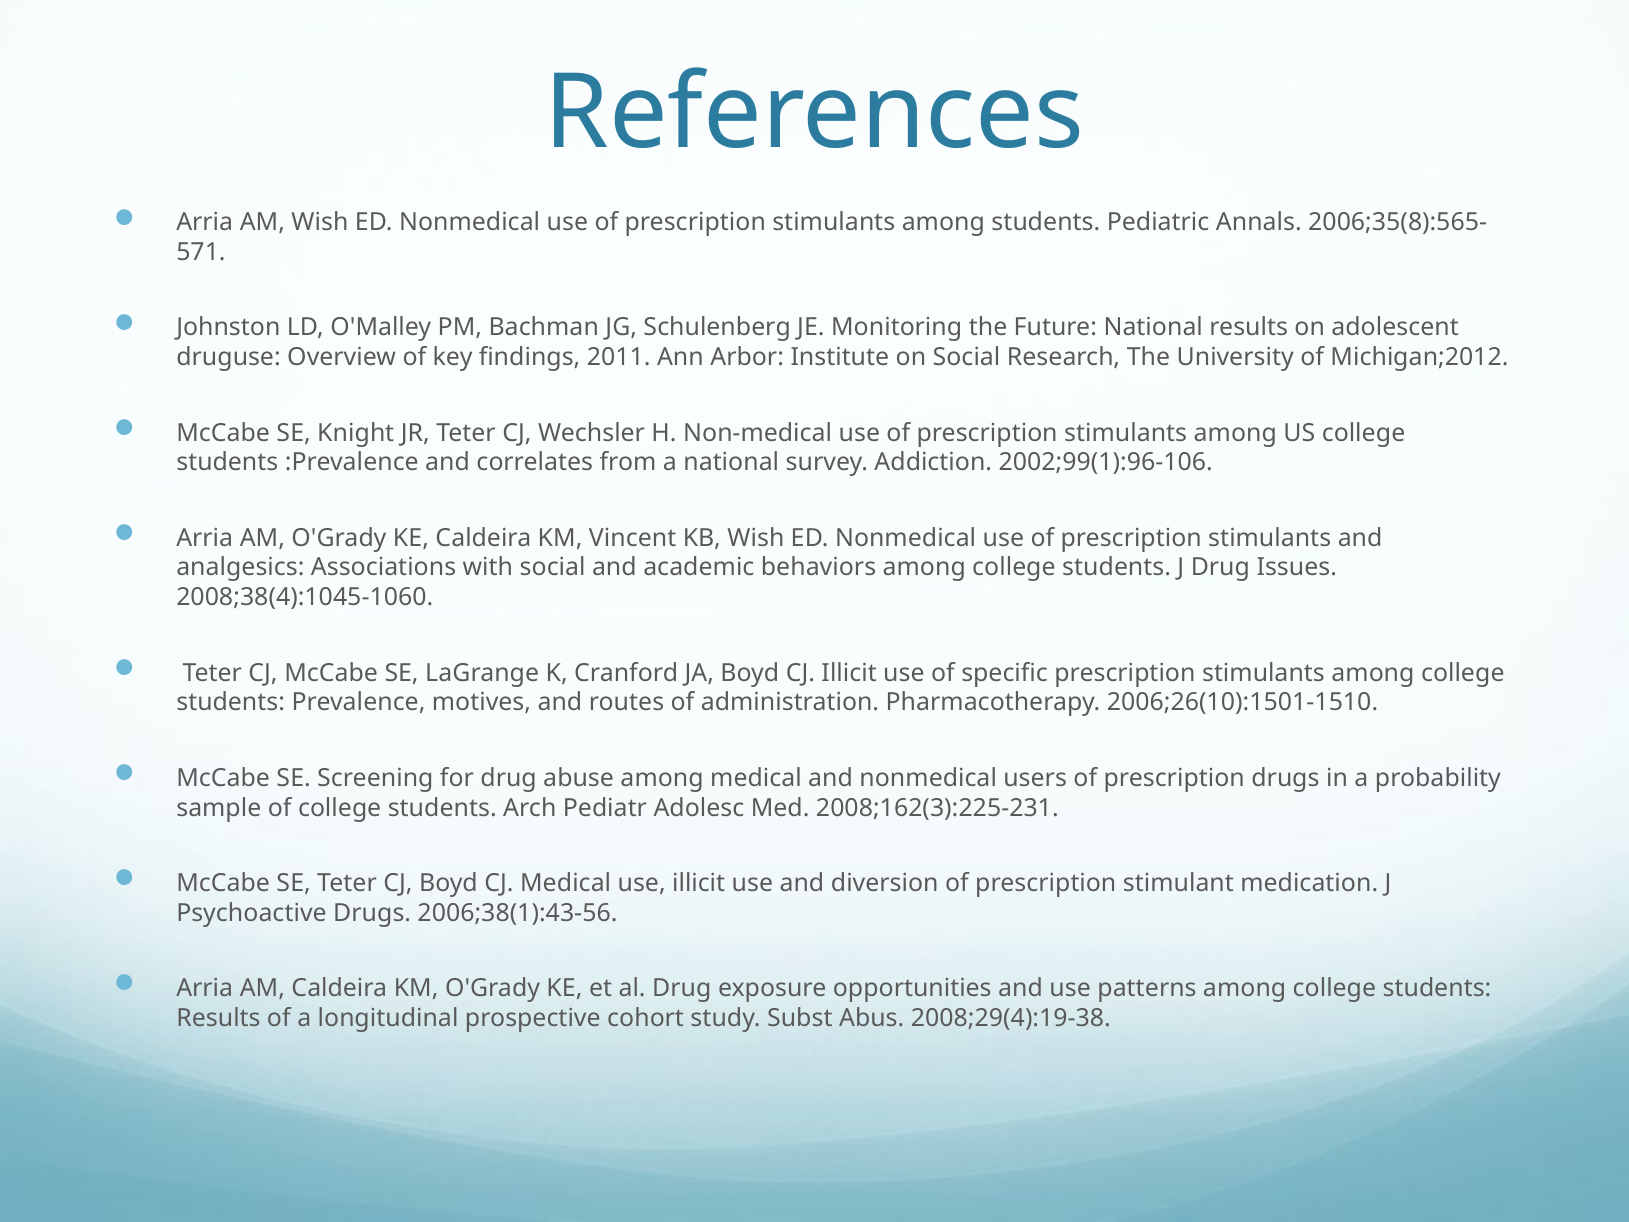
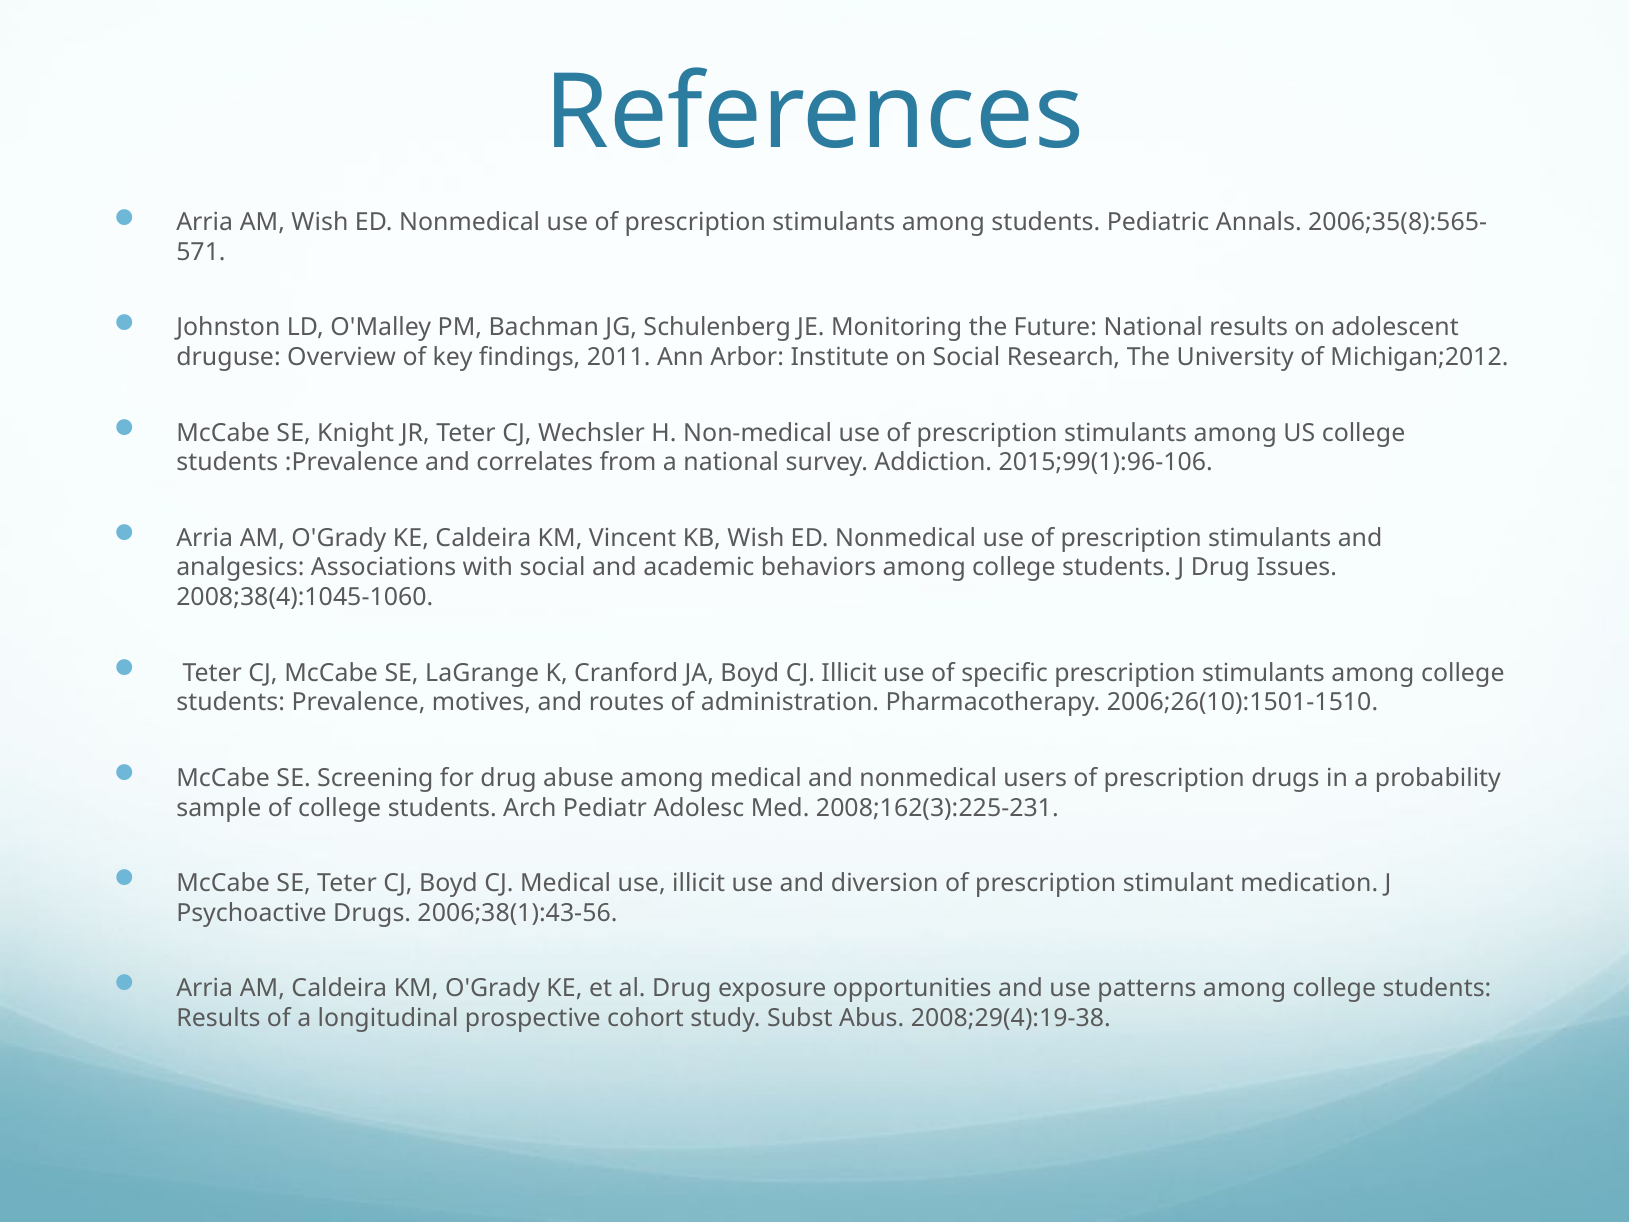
2002;99(1):96-106: 2002;99(1):96-106 -> 2015;99(1):96-106 (1106, 463)
